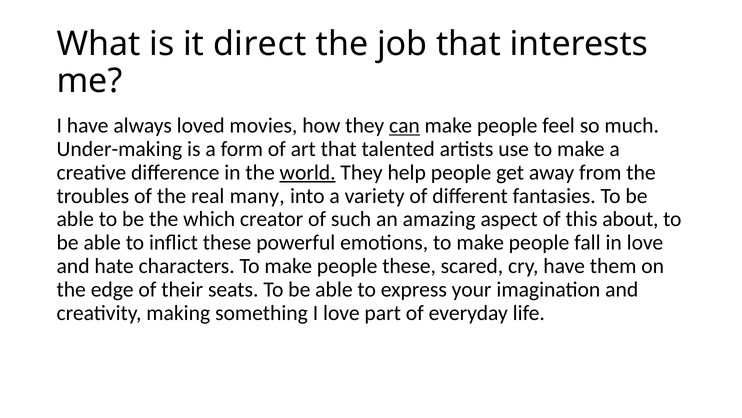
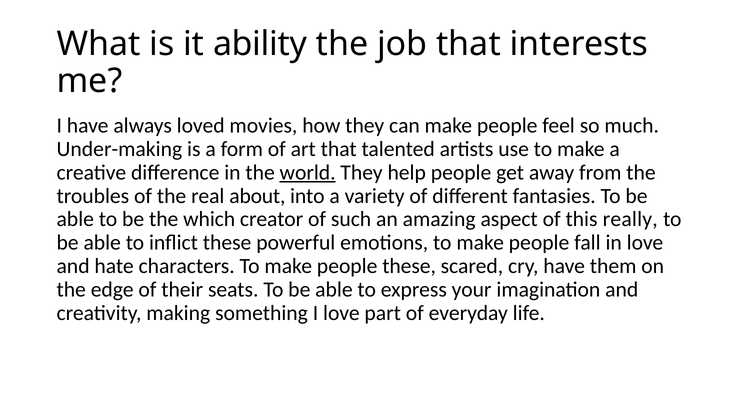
direct: direct -> ability (260, 44)
can underline: present -> none (404, 125)
many: many -> about (257, 196)
about: about -> really (630, 219)
